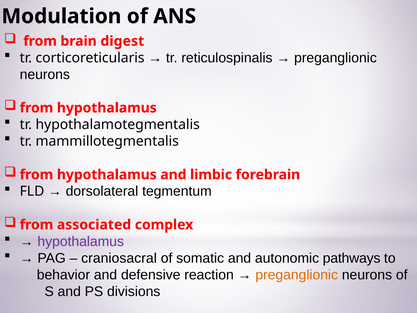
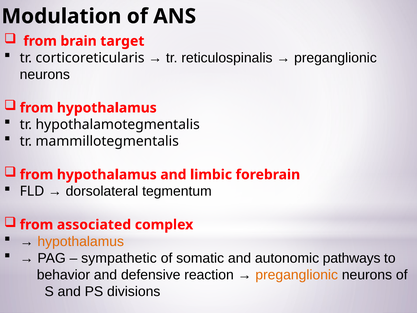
digest: digest -> target (122, 41)
hypothalamus colour: purple -> orange (81, 241)
craniosacral: craniosacral -> sympathetic (119, 258)
